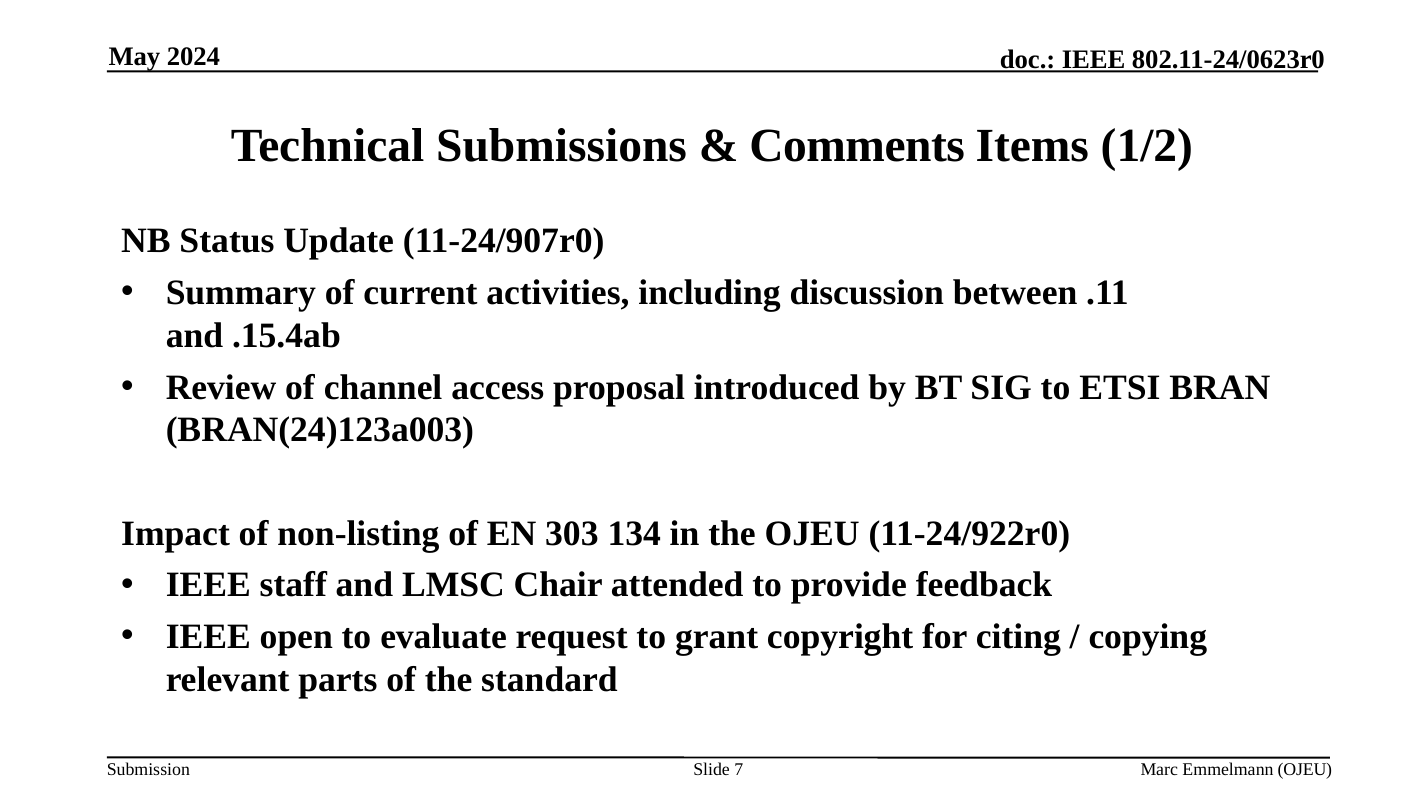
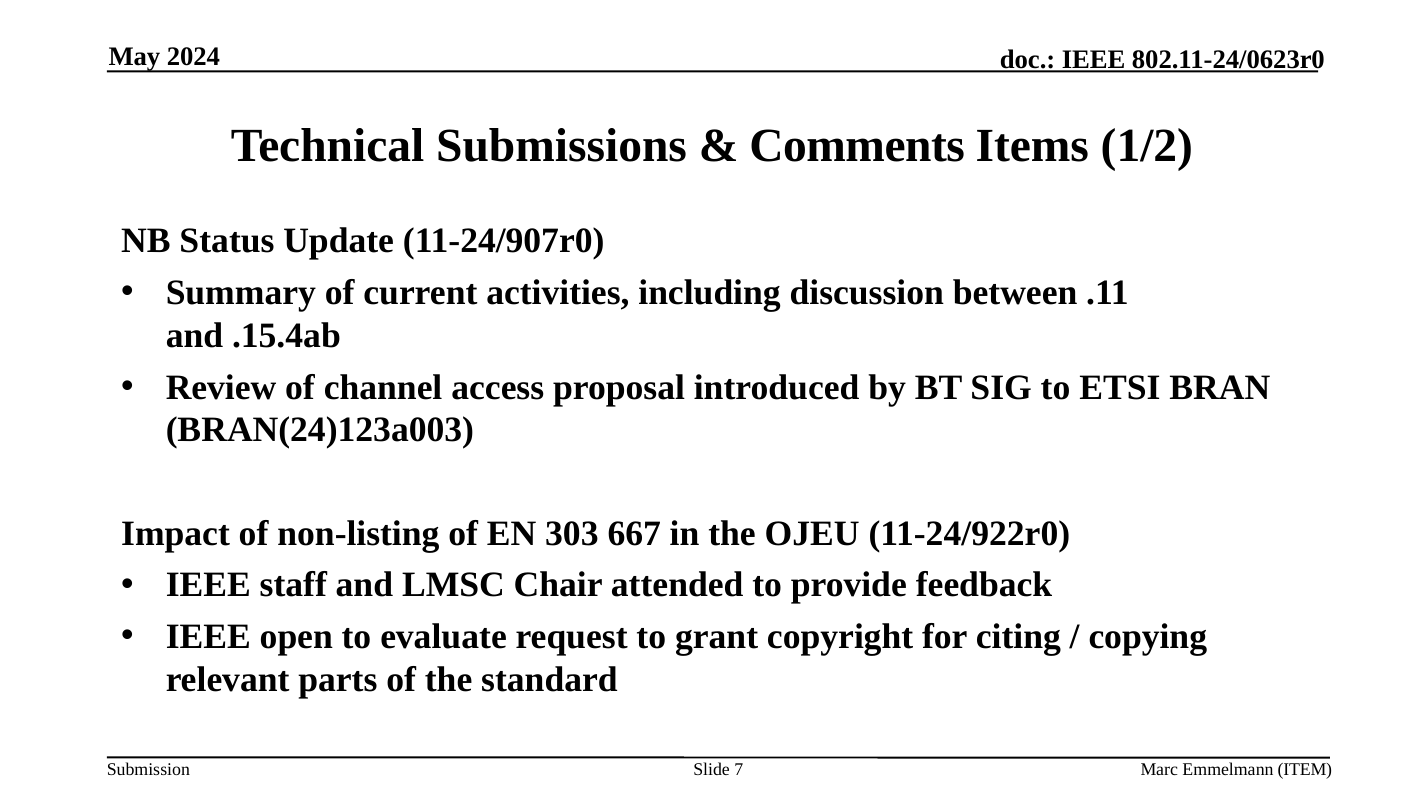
134: 134 -> 667 (634, 533)
Emmelmann OJEU: OJEU -> ITEM (1305, 769)
